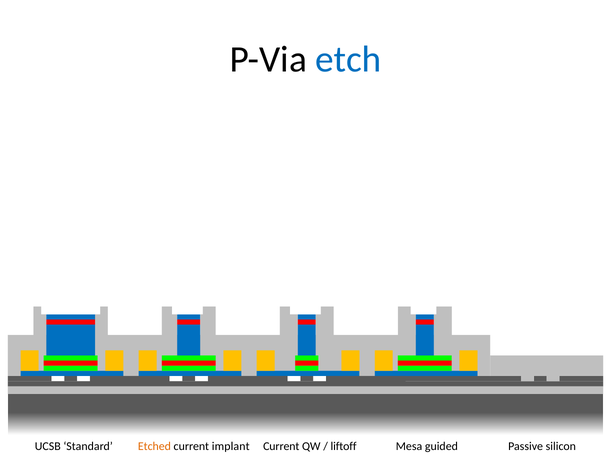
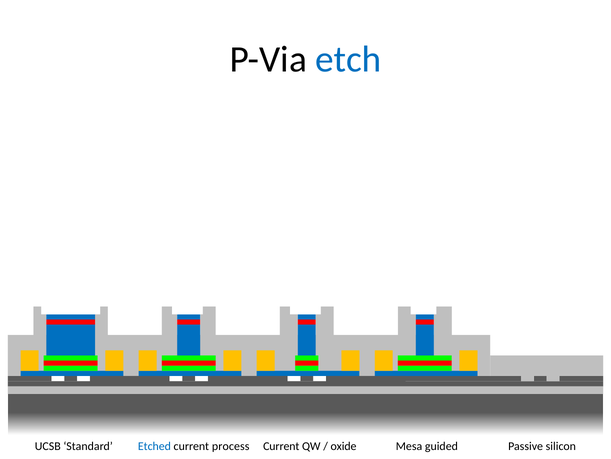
Etched colour: orange -> blue (154, 445)
implant: implant -> process (231, 445)
liftoff: liftoff -> oxide (343, 445)
